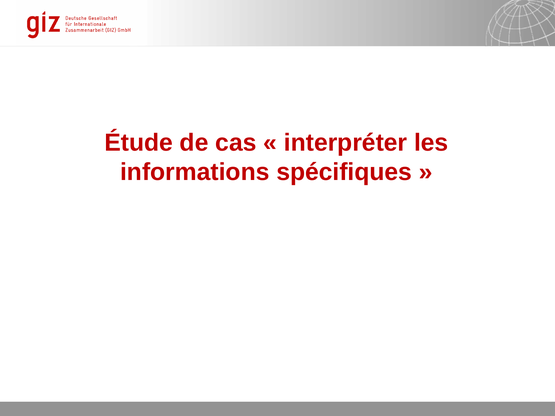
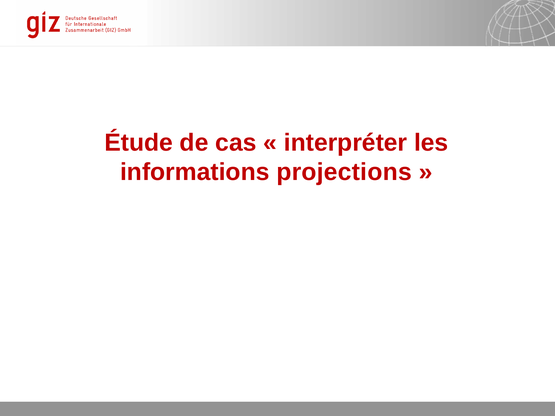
spécifiques: spécifiques -> projections (344, 172)
